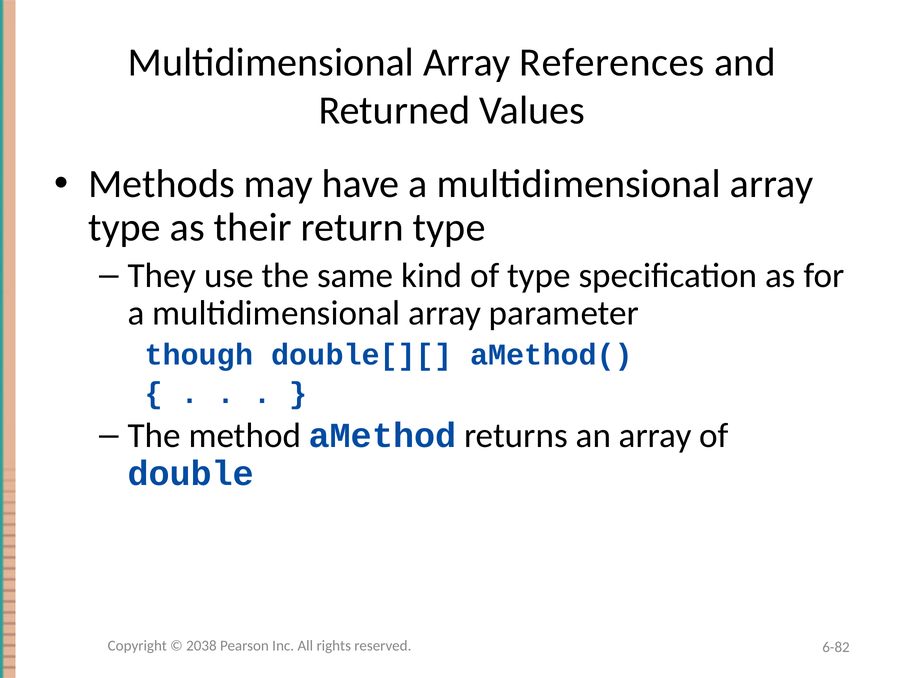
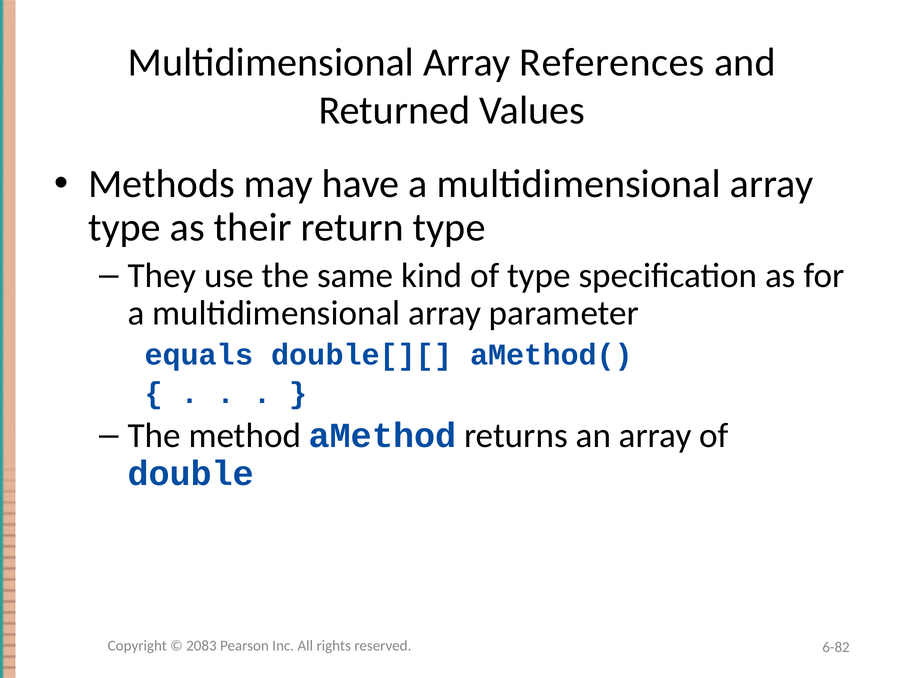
though: though -> equals (199, 355)
2038: 2038 -> 2083 (201, 646)
